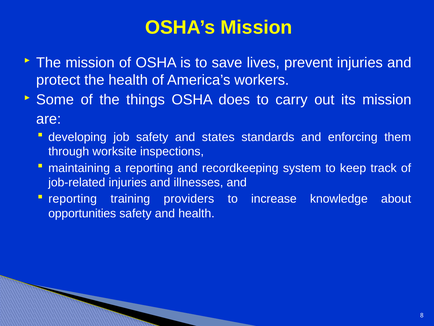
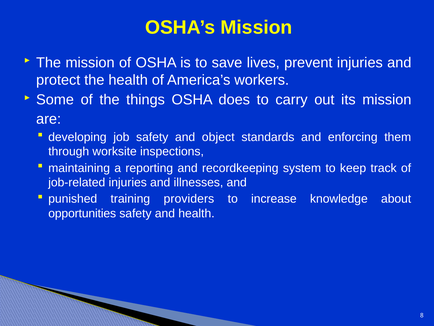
states: states -> object (218, 137)
reporting: reporting -> punished (73, 199)
